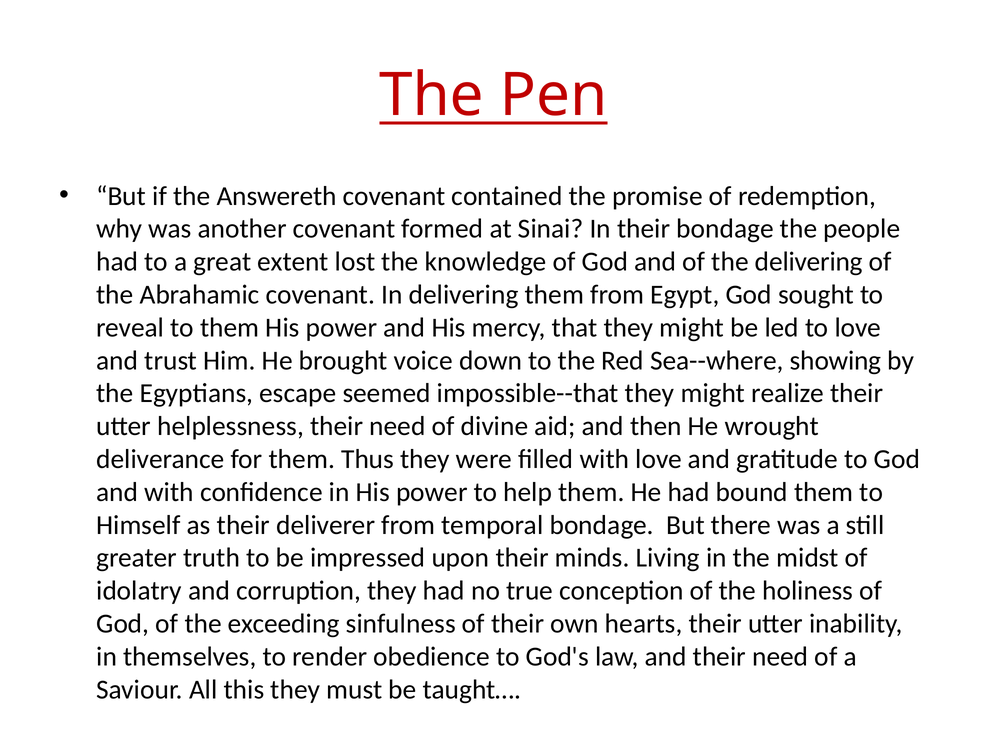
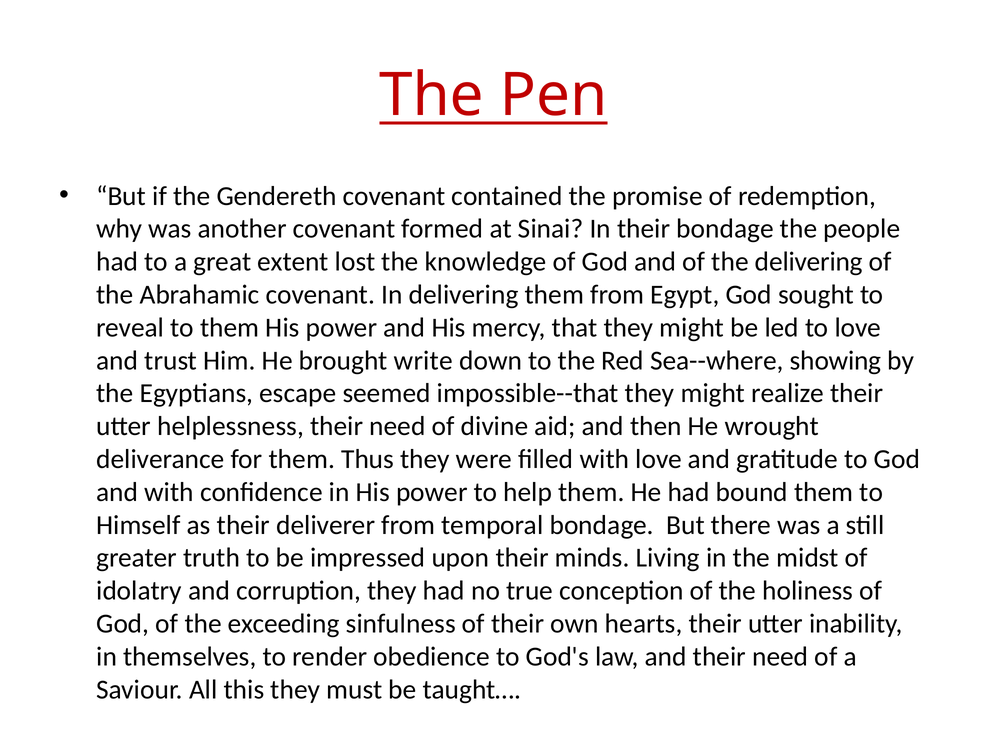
Answereth: Answereth -> Gendereth (277, 196)
voice: voice -> write (423, 361)
